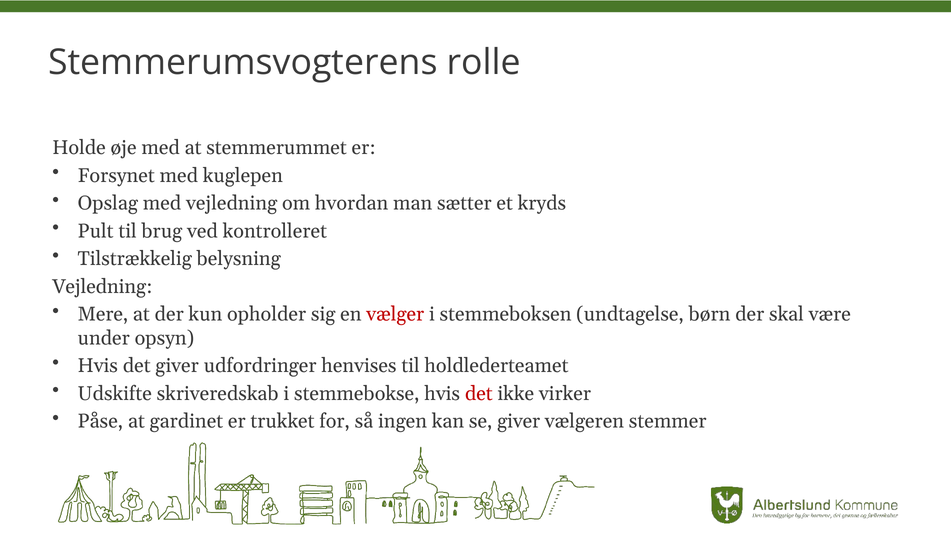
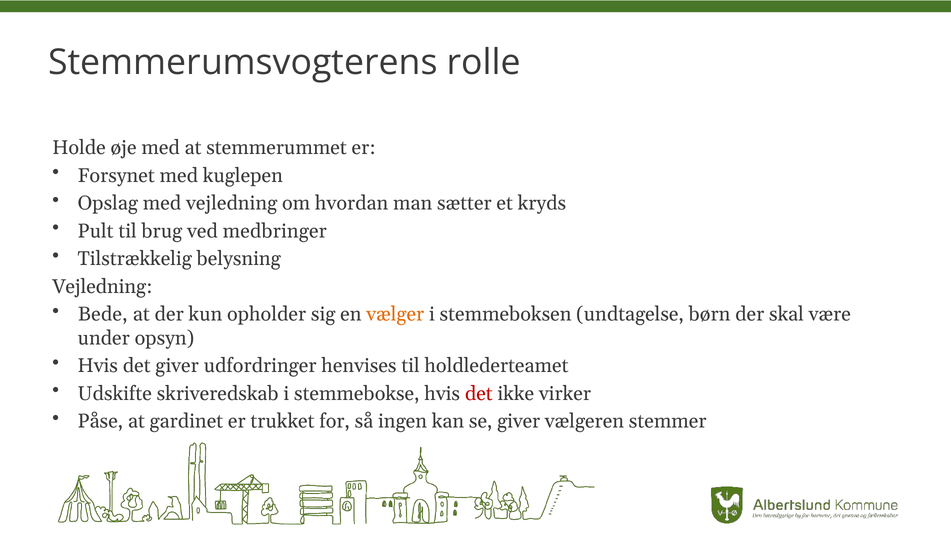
kontrolleret: kontrolleret -> medbringer (275, 231)
Mere: Mere -> Bede (103, 314)
vælger colour: red -> orange (395, 314)
